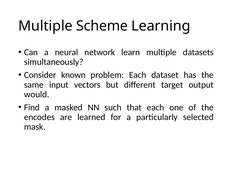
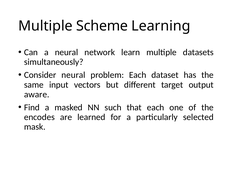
Consider known: known -> neural (73, 75)
would: would -> aware (37, 94)
